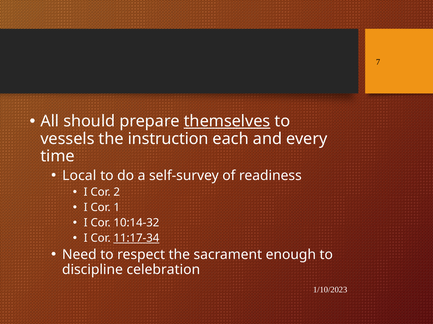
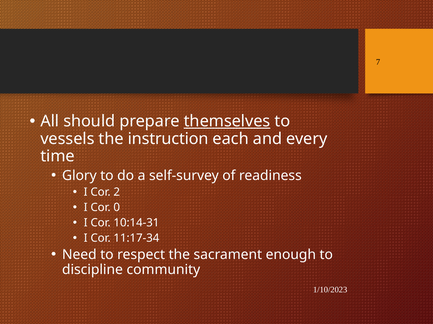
Local: Local -> Glory (79, 176)
1: 1 -> 0 (117, 208)
10:14-32: 10:14-32 -> 10:14-31 (136, 223)
11:17-34 underline: present -> none (136, 239)
celebration: celebration -> community (163, 270)
